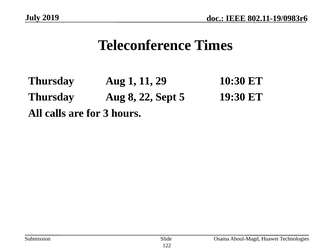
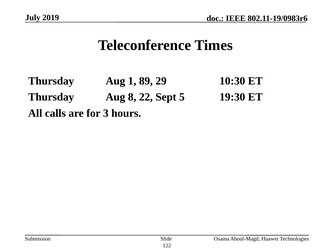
11: 11 -> 89 (146, 81)
